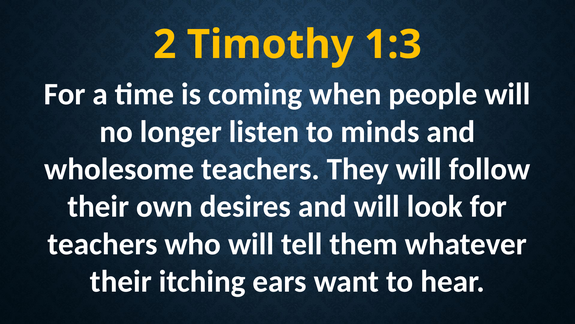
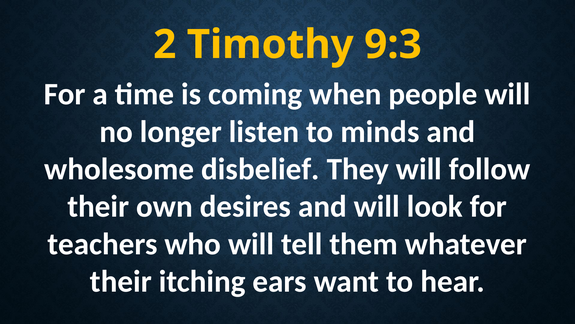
1:3: 1:3 -> 9:3 (393, 45)
wholesome teachers: teachers -> disbelief (260, 169)
